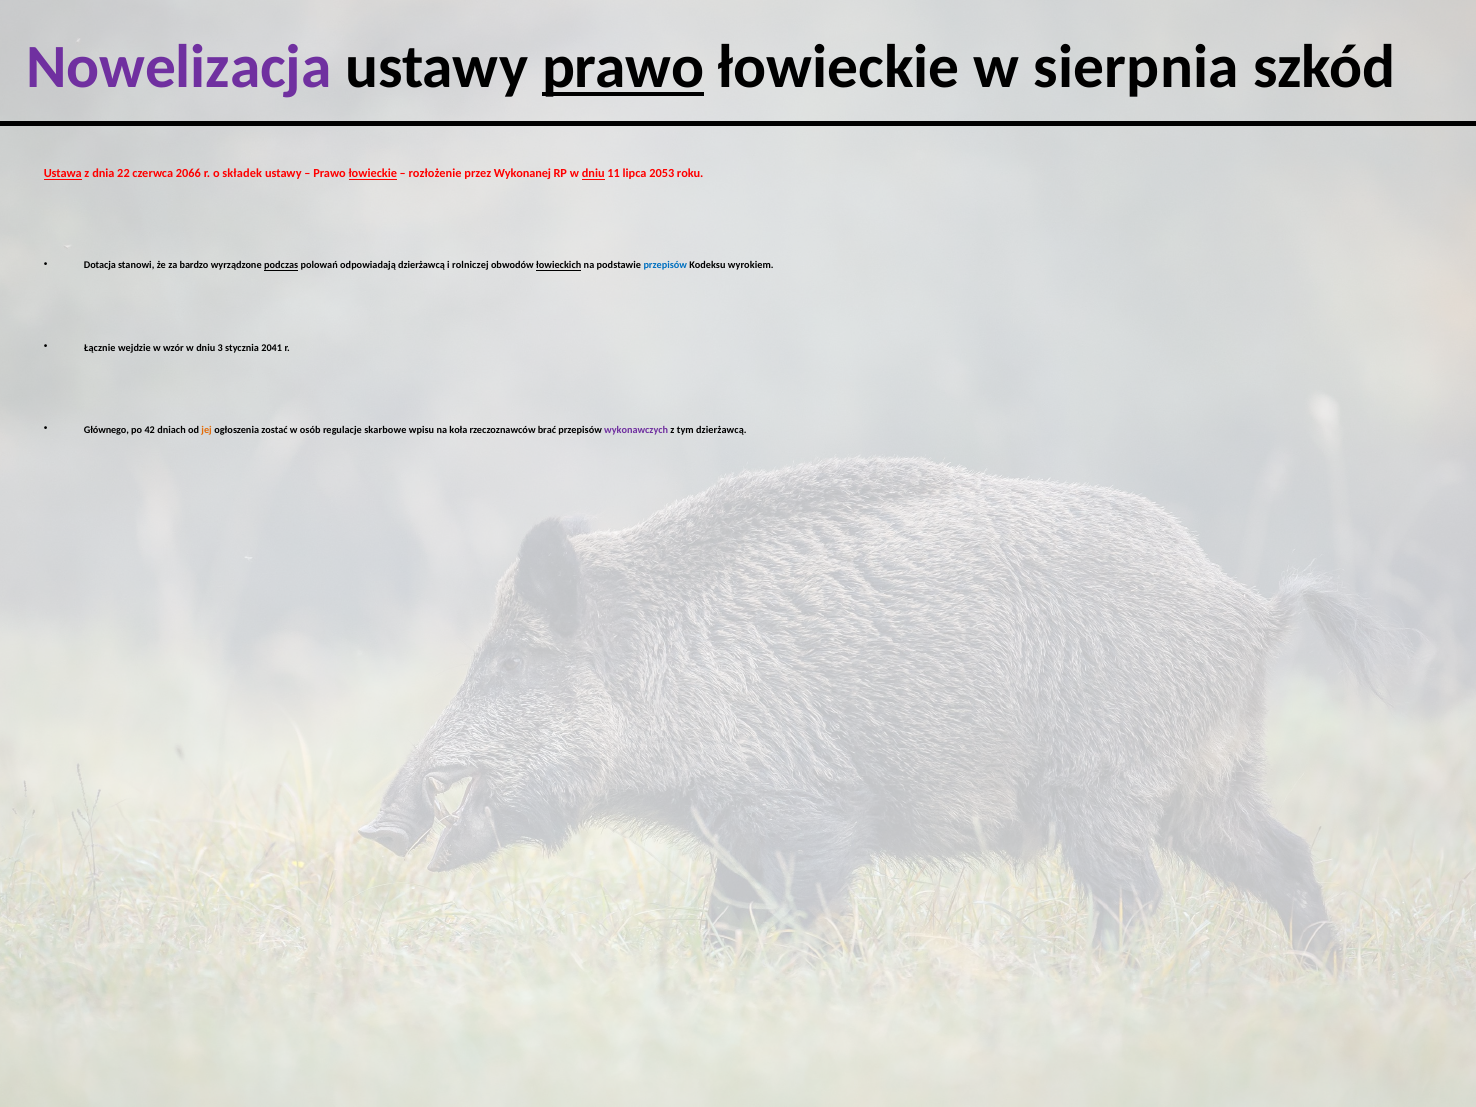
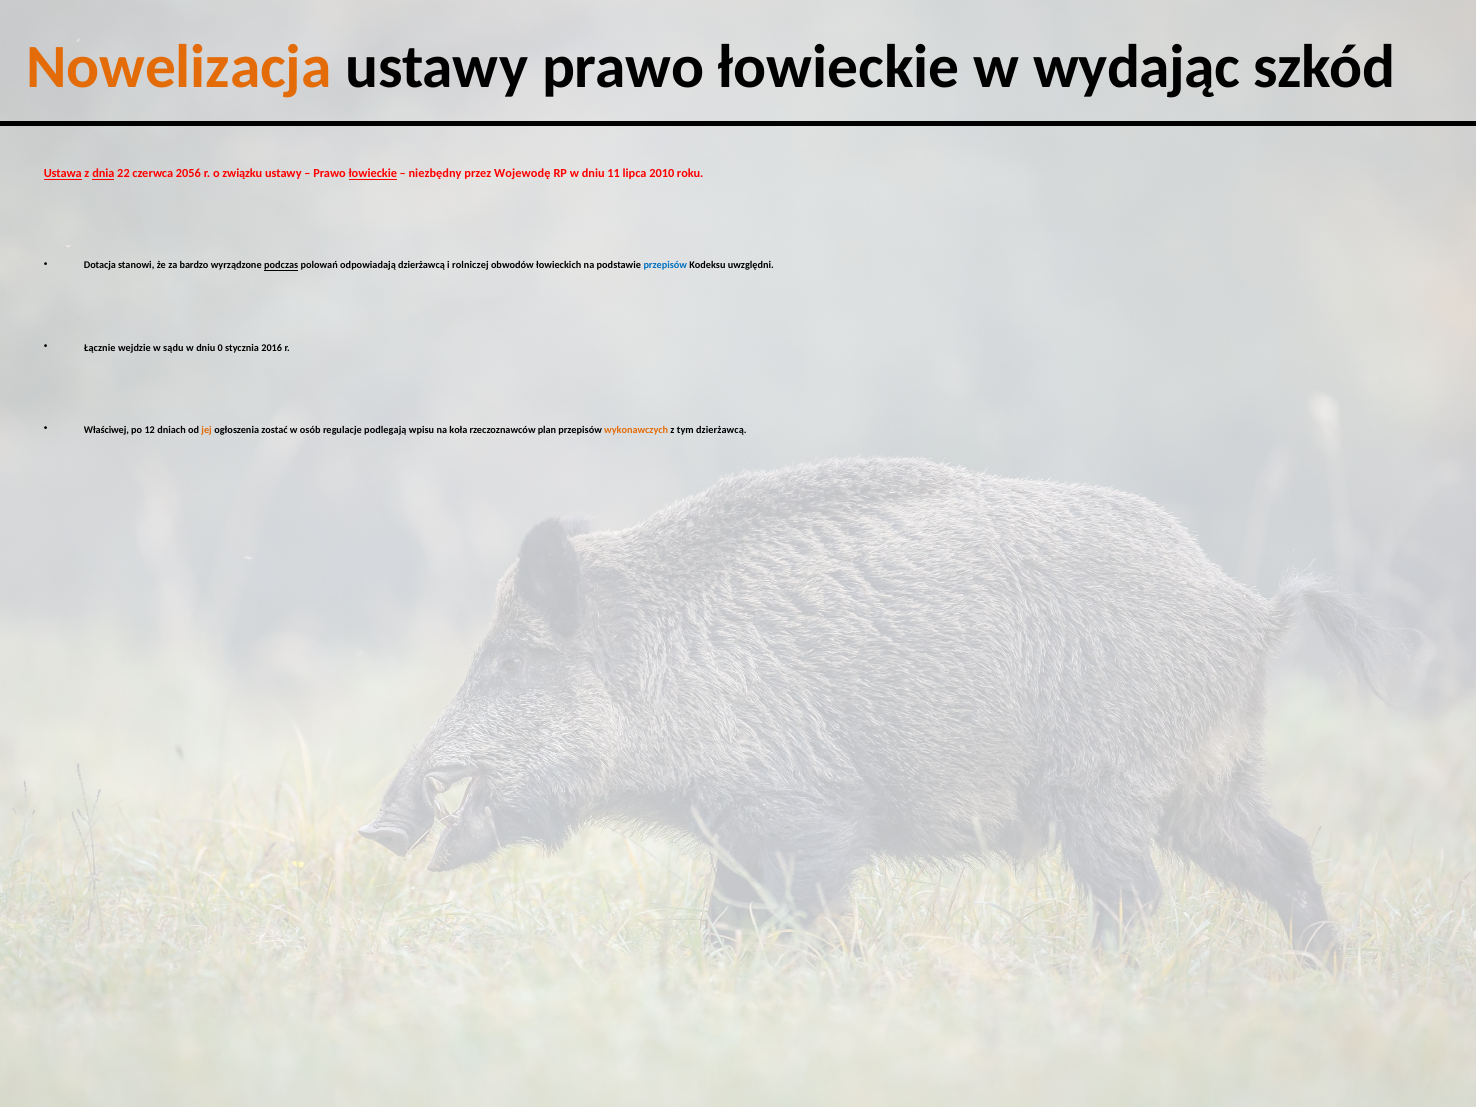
Nowelizacja colour: purple -> orange (179, 67)
prawo underline: present -> none (623, 67)
sierpnia: sierpnia -> wydając (1137, 67)
dnia underline: none -> present (103, 174)
2066: 2066 -> 2056 (188, 174)
składek: składek -> związku (242, 174)
rozłożenie: rozłożenie -> niezbędny (435, 174)
Wykonanej: Wykonanej -> Wojewodę (522, 174)
dniu underline: present -> none (593, 174)
2053: 2053 -> 2010 (662, 174)
łowieckich underline: present -> none (559, 265)
wyrokiem: wyrokiem -> uwzględni (751, 265)
wzór: wzór -> sądu (173, 348)
3: 3 -> 0 (220, 348)
2041: 2041 -> 2016 (272, 348)
Głównego: Głównego -> Właściwej (106, 430)
42: 42 -> 12 (150, 430)
skarbowe: skarbowe -> podlegają (385, 430)
brać: brać -> plan (547, 430)
wykonawczych colour: purple -> orange (636, 430)
